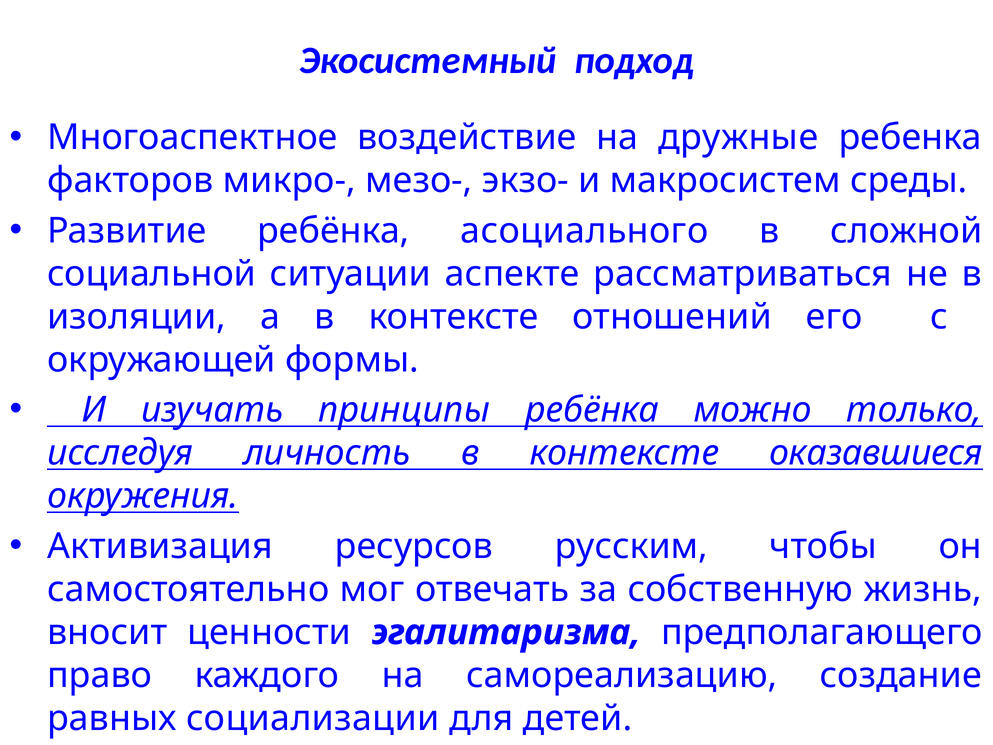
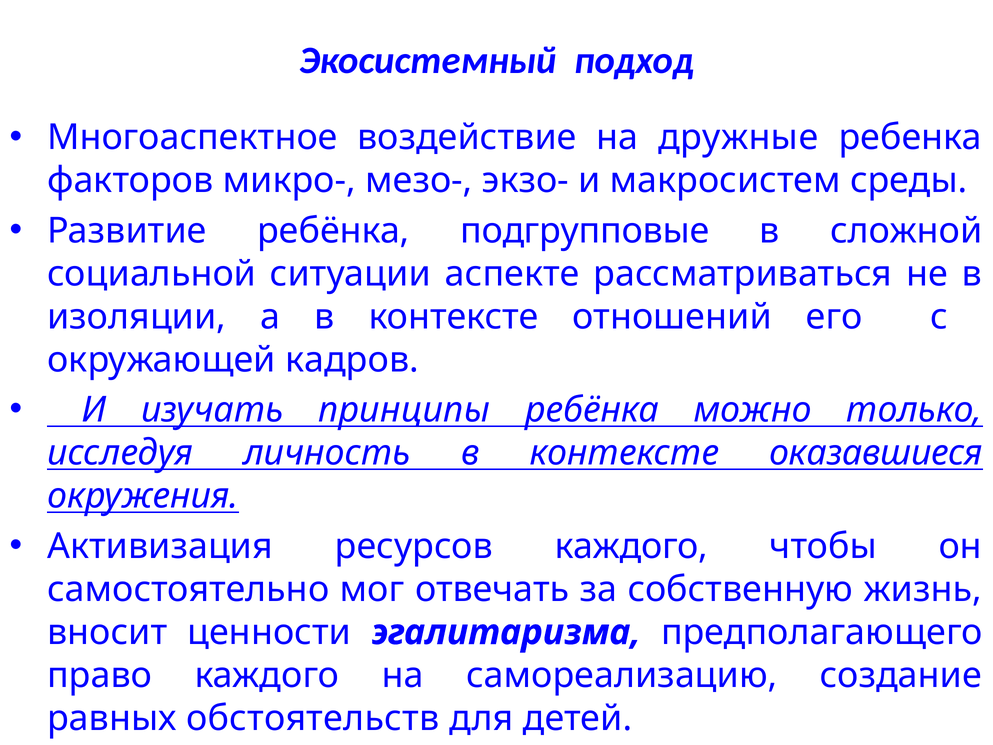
асоциального: асоциального -> подгрупповые (585, 231)
формы: формы -> кадров (352, 360)
ресурсов русским: русским -> каждого (631, 546)
социализации: социализации -> обстоятельств (313, 718)
